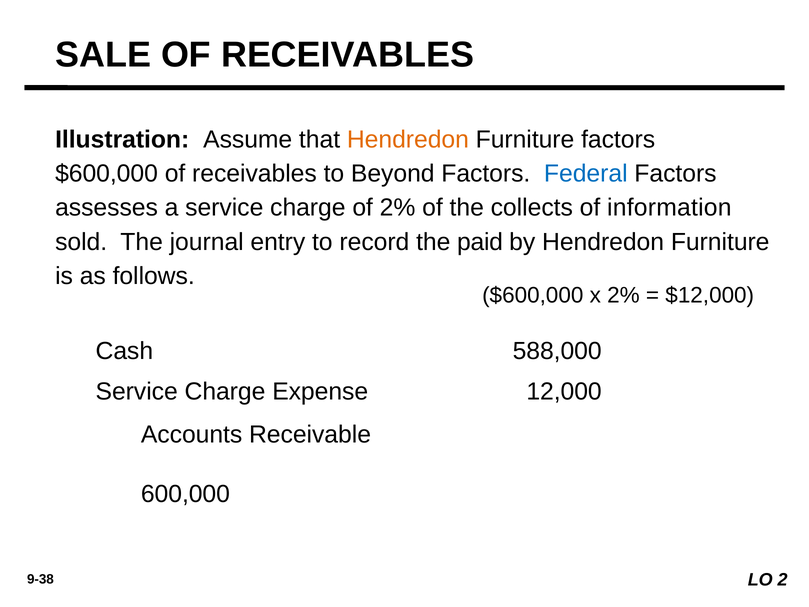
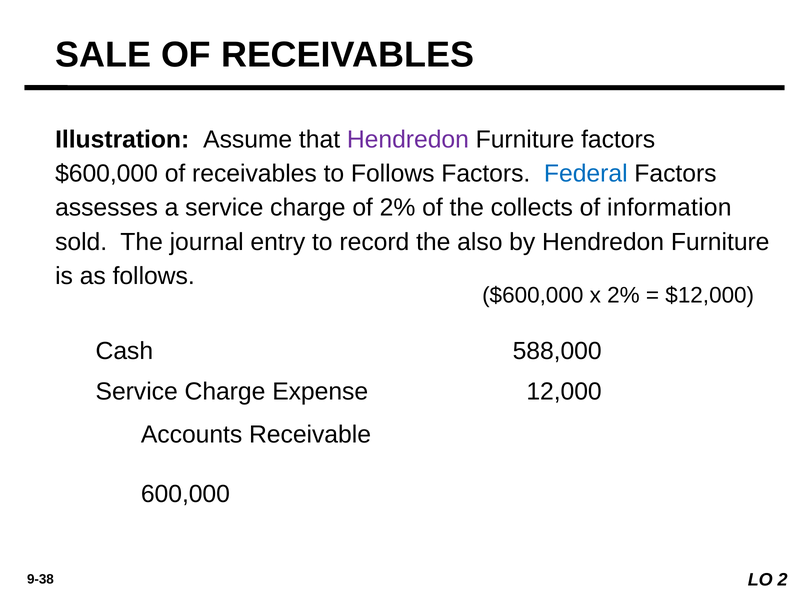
Hendredon colour: orange -> purple (408, 140)
to Beyond: Beyond -> Follows (393, 174)
paid: paid -> also (480, 242)
